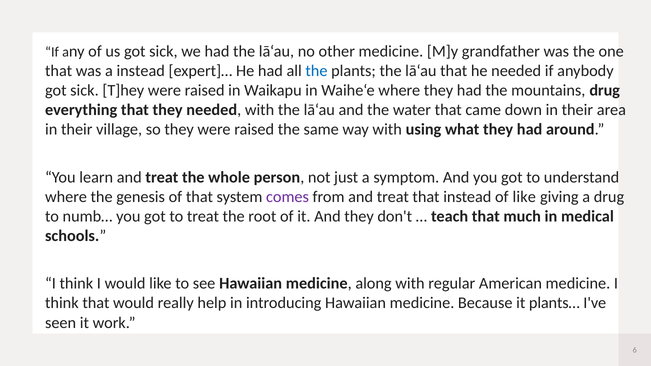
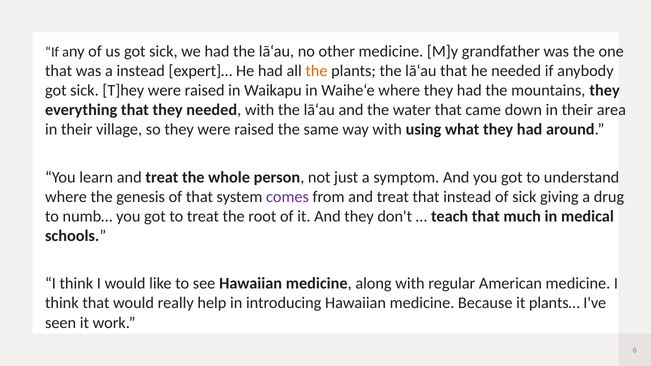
the colour: blue -> orange (316, 71)
mountains drug: drug -> they (605, 90)
of like: like -> sick (524, 197)
